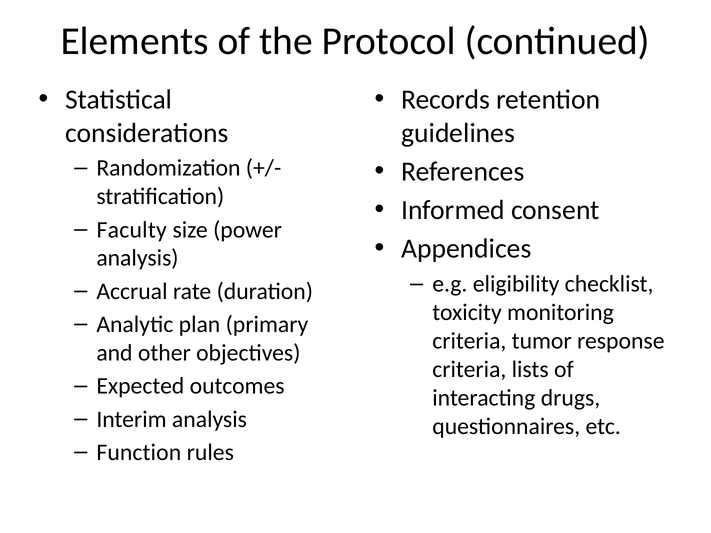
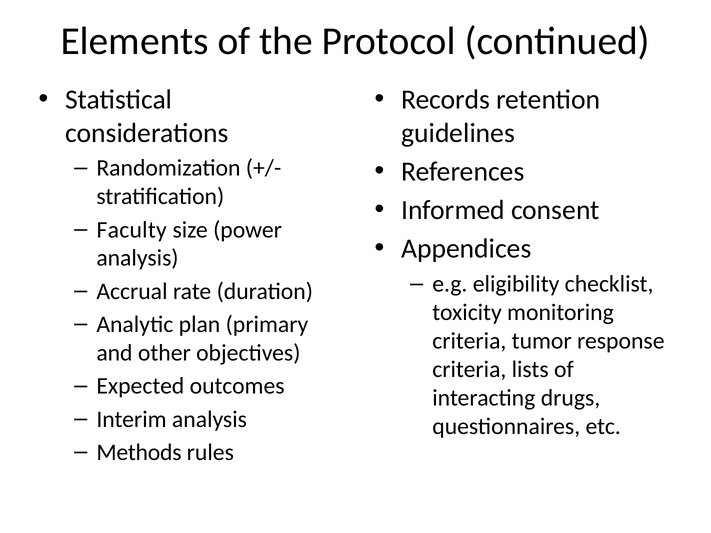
Function: Function -> Methods (139, 453)
